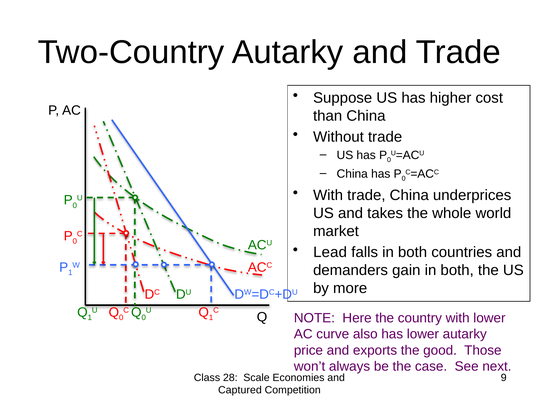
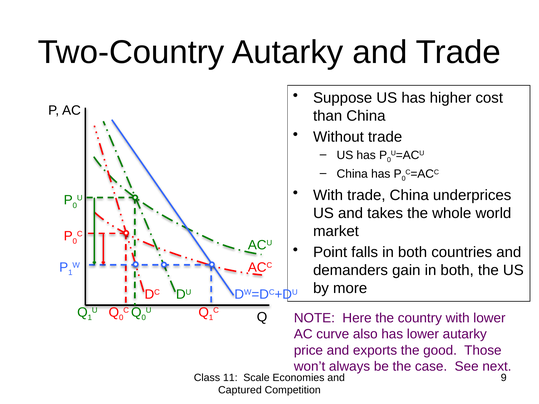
Lead: Lead -> Point (330, 252)
28: 28 -> 11 (230, 378)
